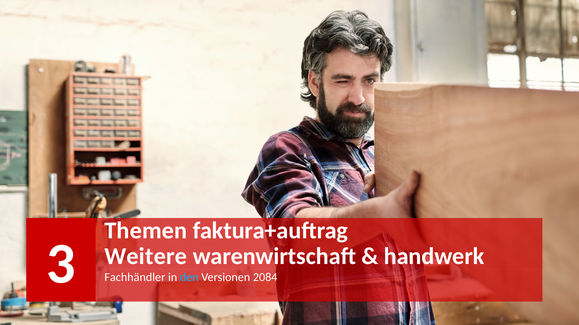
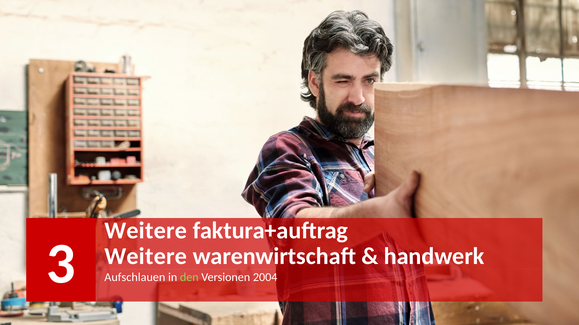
Themen: Themen -> Weitere (146, 231)
Fachhändler: Fachhändler -> Aufschlauen (135, 278)
den colour: light blue -> light green (189, 278)
2084: 2084 -> 2004 (265, 278)
